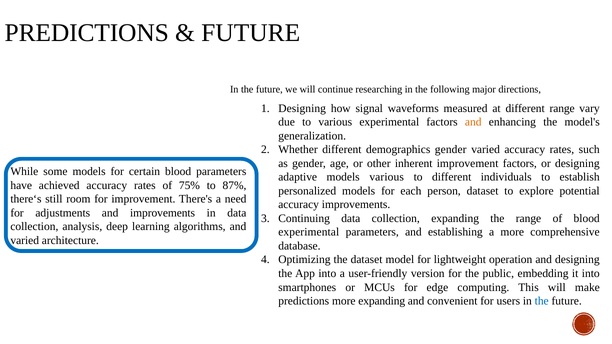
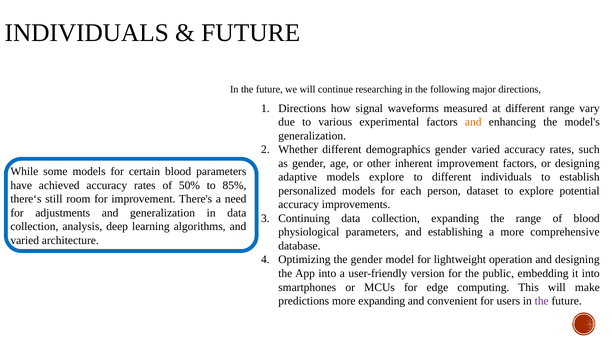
PREDICTIONS: PREDICTIONS -> INDIVIDUALS (87, 33)
Designing: Designing -> Directions (302, 108)
models various: various -> explore (387, 177)
75%: 75% -> 50% (189, 185)
87%: 87% -> 85% (235, 185)
and improvements: improvements -> generalization (163, 213)
experimental: experimental -> physiological (309, 232)
the dataset: dataset -> gender (367, 260)
the colour: blue -> purple (542, 301)
